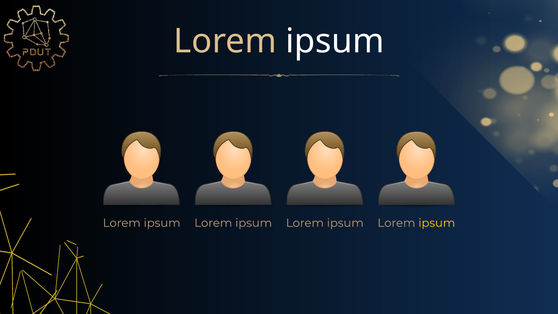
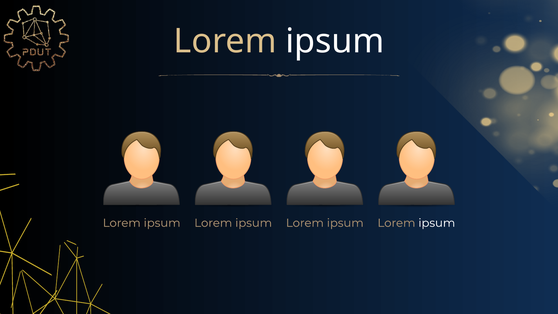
ipsum colour: yellow -> white (437, 223)
